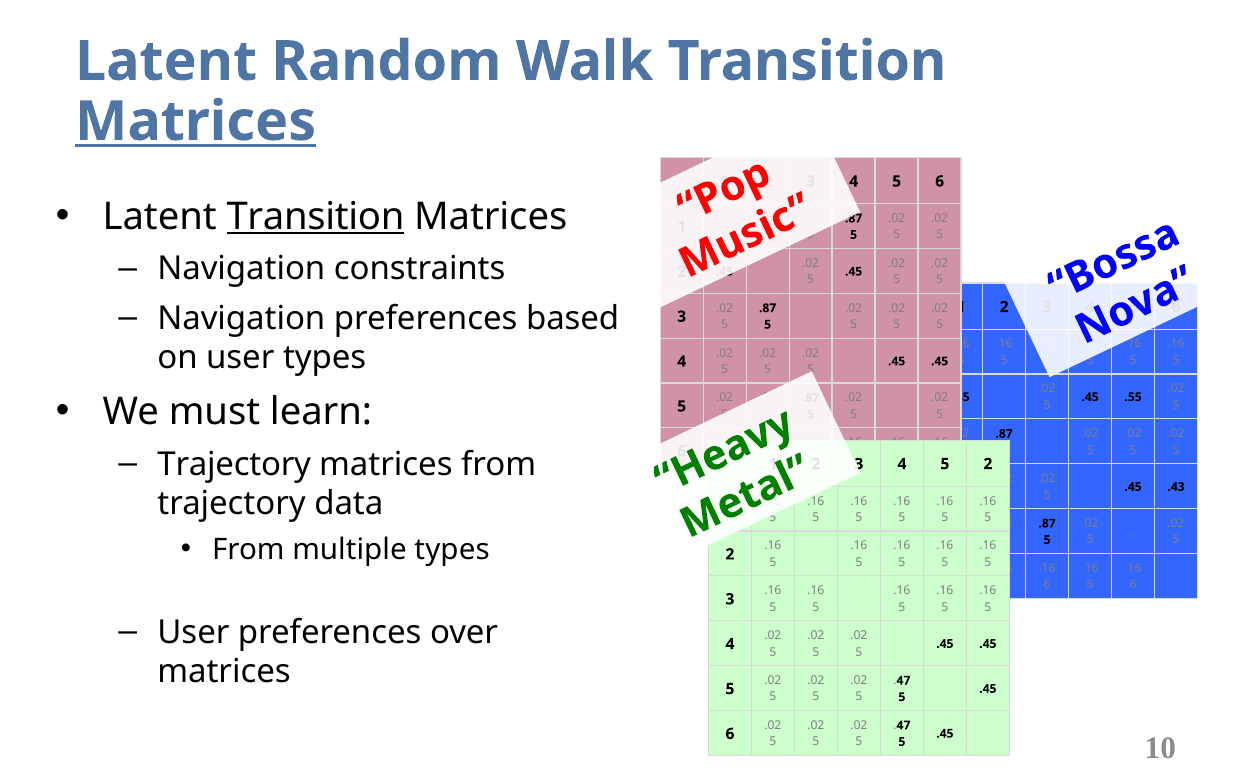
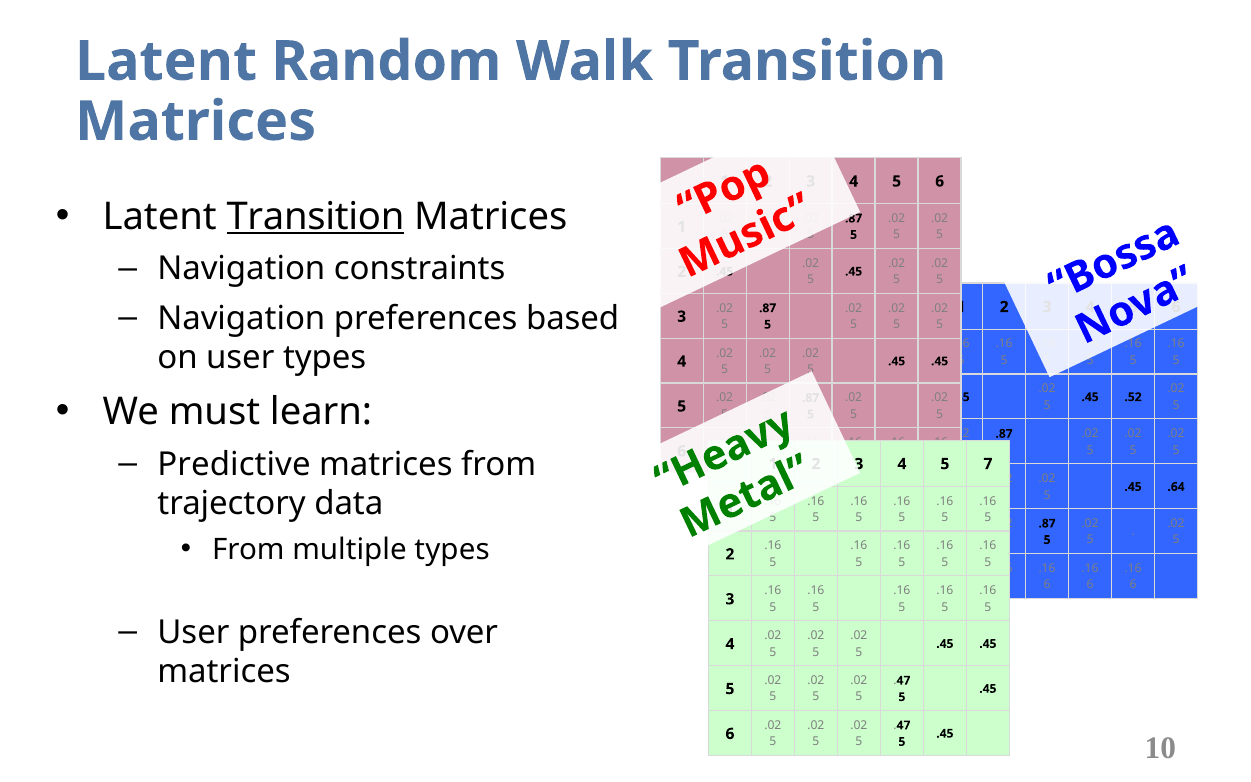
Matrices underline: present -> none (196, 122)
.55: .55 -> .52 (1133, 397)
Trajectory: Trajectory -> Predictive (234, 464)
4 5 2: 2 -> 7 (988, 464)
.43: .43 -> .64 (1176, 487)
